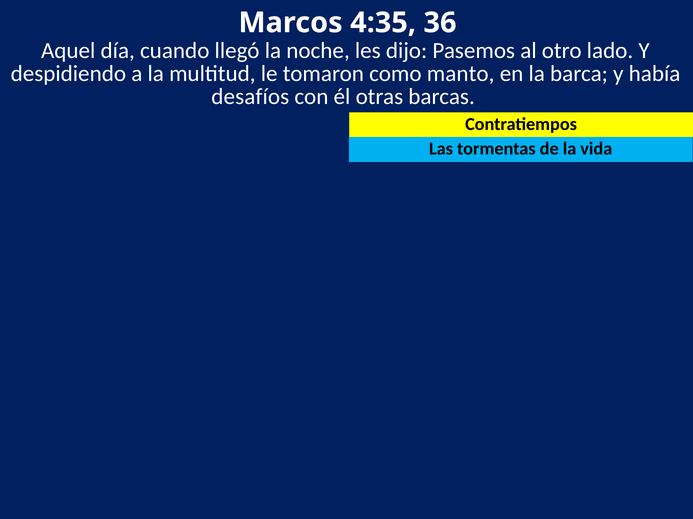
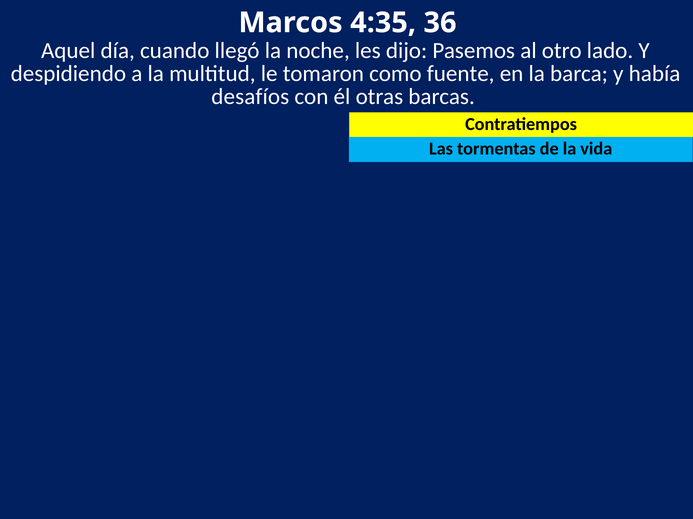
manto: manto -> fuente (461, 74)
